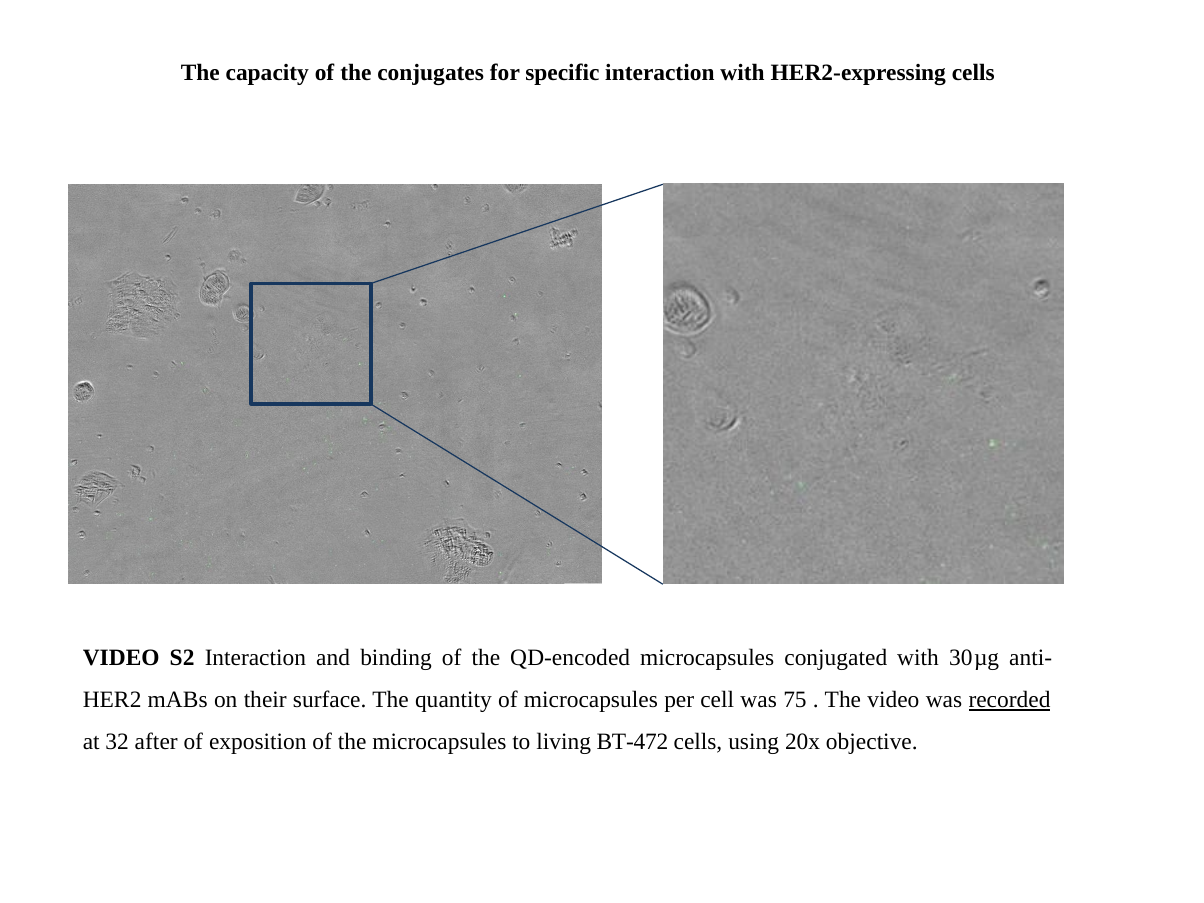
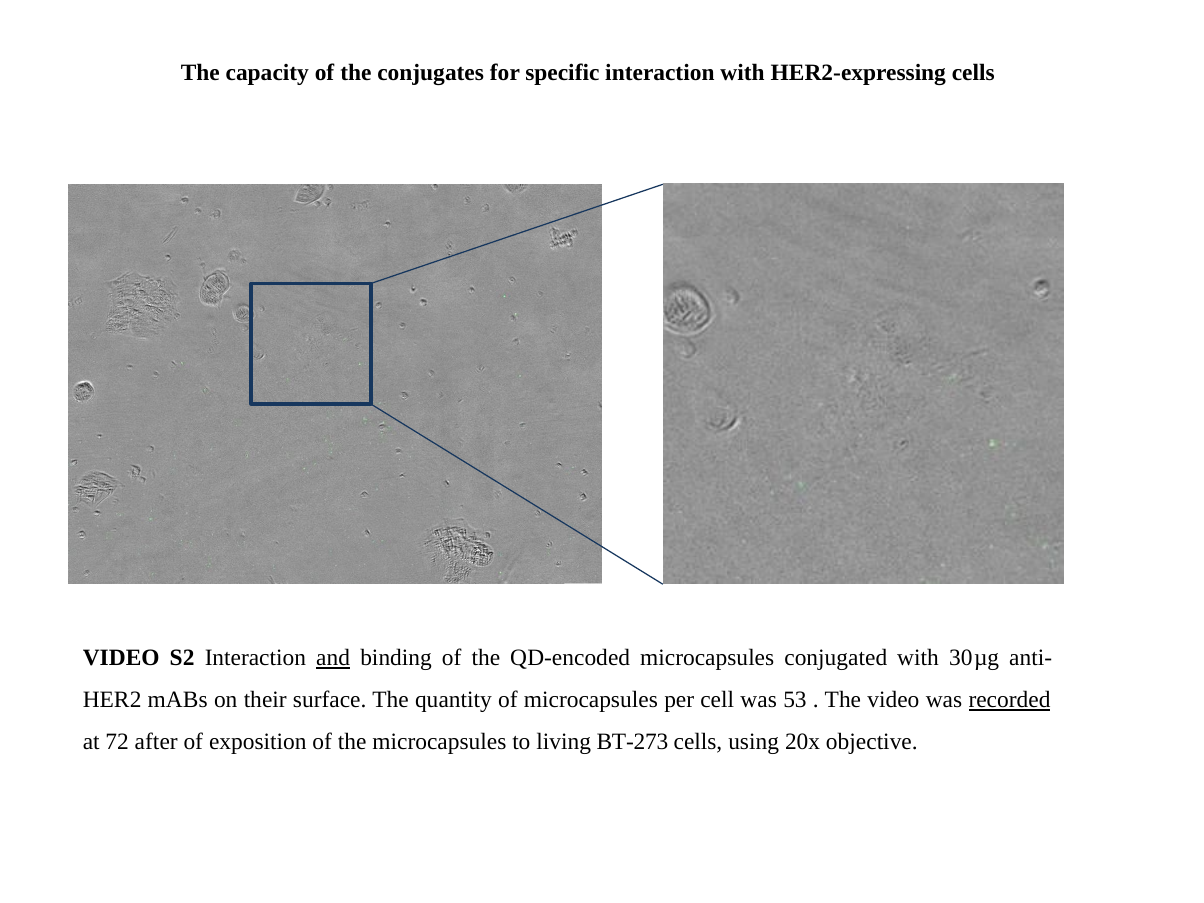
and underline: none -> present (333, 658)
75: 75 -> 53 (795, 700)
32: 32 -> 72 (117, 742)
BT-472: BT-472 -> BT-273 (632, 742)
